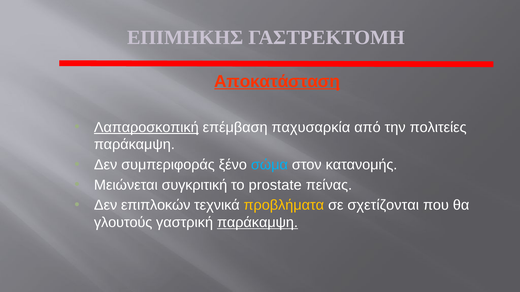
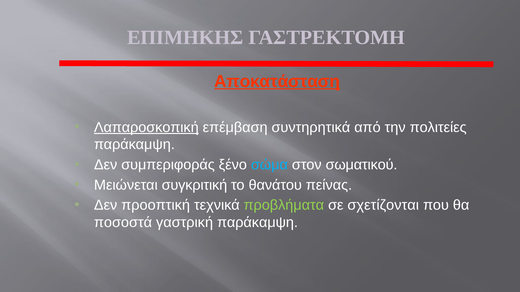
παχυσαρκία: παχυσαρκία -> συντηρητικά (311, 127)
κατανομής: κατανομής -> σωματικού (362, 165)
prostate: prostate -> θανάτου (275, 185)
επιπλοκών: επιπλοκών -> προοπτική (156, 205)
προβλήματα colour: yellow -> light green (284, 205)
γλουτούς: γλουτούς -> ποσοστά (123, 223)
παράκαμψη underline: present -> none (257, 223)
